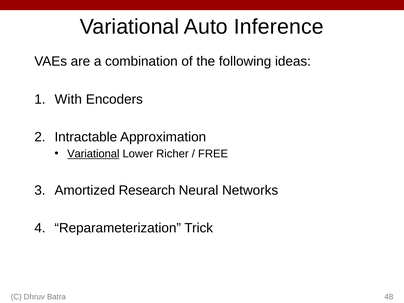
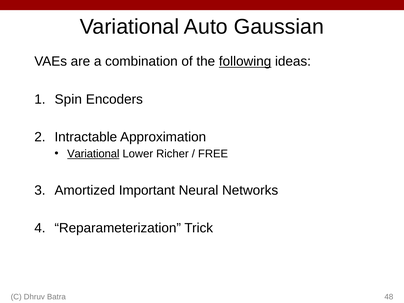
Inference: Inference -> Gaussian (279, 27)
following underline: none -> present (245, 62)
With: With -> Spin (68, 99)
Research: Research -> Important (147, 190)
